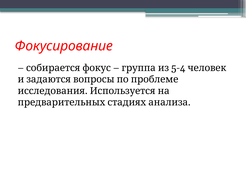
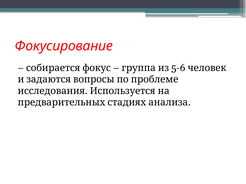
5-4: 5-4 -> 5-6 (178, 68)
